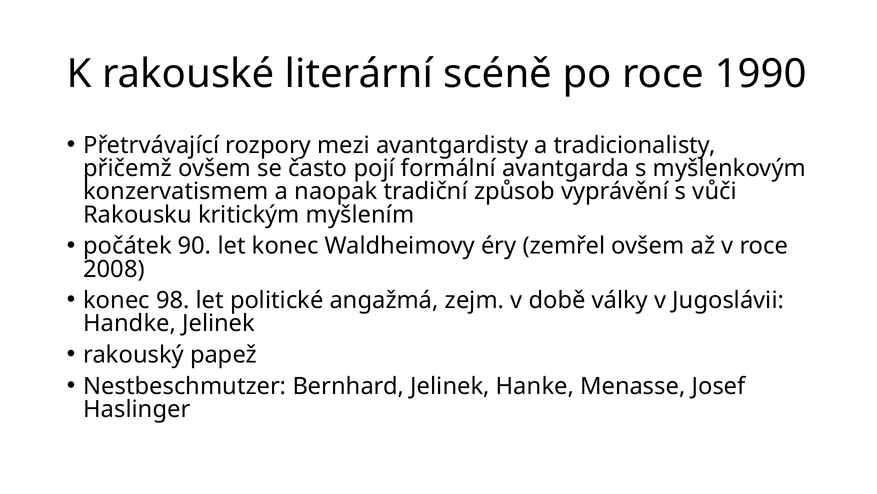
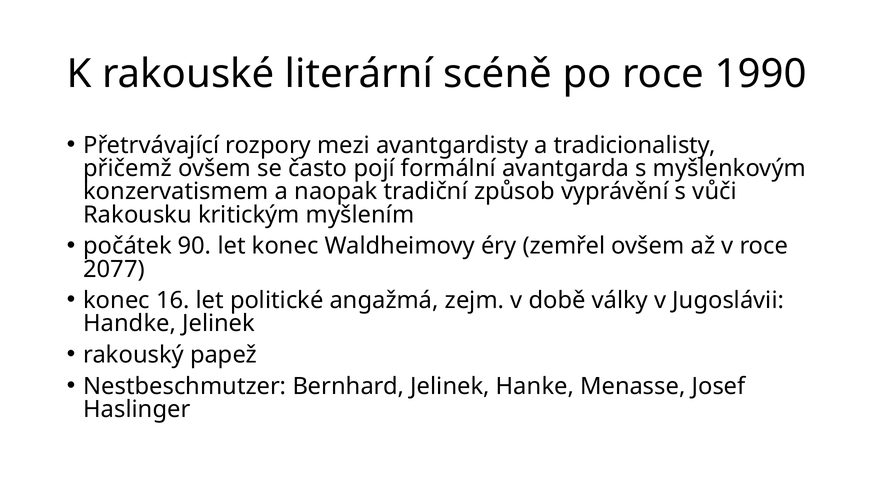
2008: 2008 -> 2077 (114, 269)
98: 98 -> 16 (173, 300)
